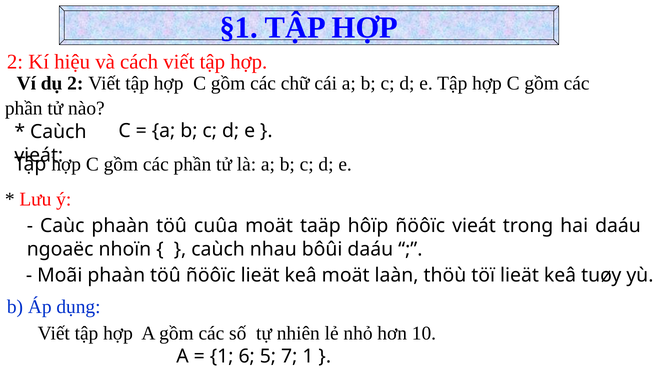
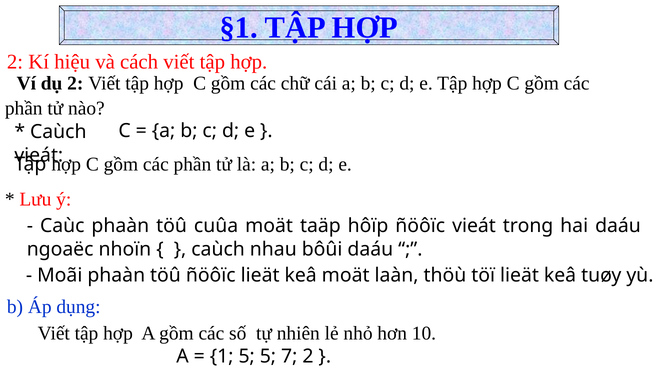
1 6: 6 -> 5 (247, 356)
7 1: 1 -> 2 (308, 356)
